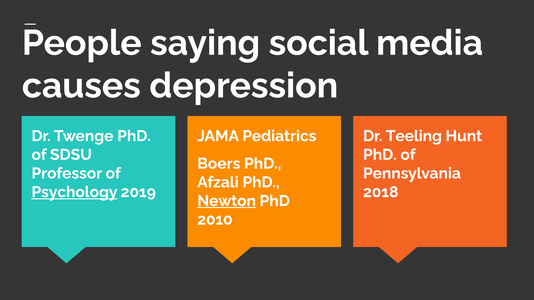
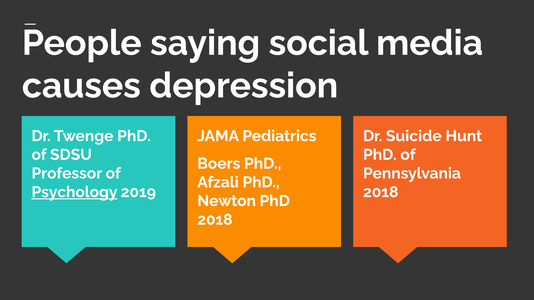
Teeling: Teeling -> Suicide (414, 136)
Newton underline: present -> none (227, 201)
2010: 2010 -> 2018 (215, 220)
